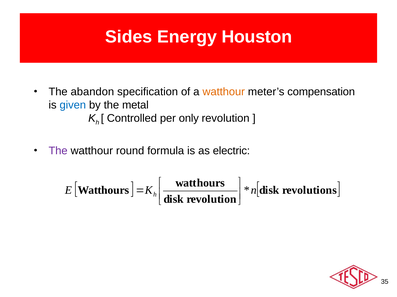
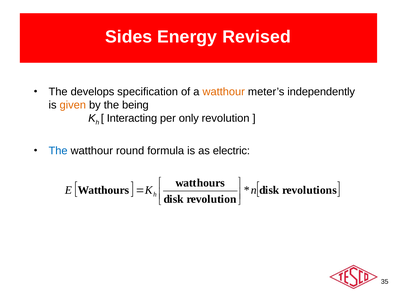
Houston: Houston -> Revised (257, 37)
abandon: abandon -> develops (92, 92)
compensation: compensation -> independently (321, 92)
given colour: blue -> orange (73, 105)
metal: metal -> being (135, 105)
Controlled: Controlled -> Interacting (132, 119)
The colour: purple -> blue (58, 151)
